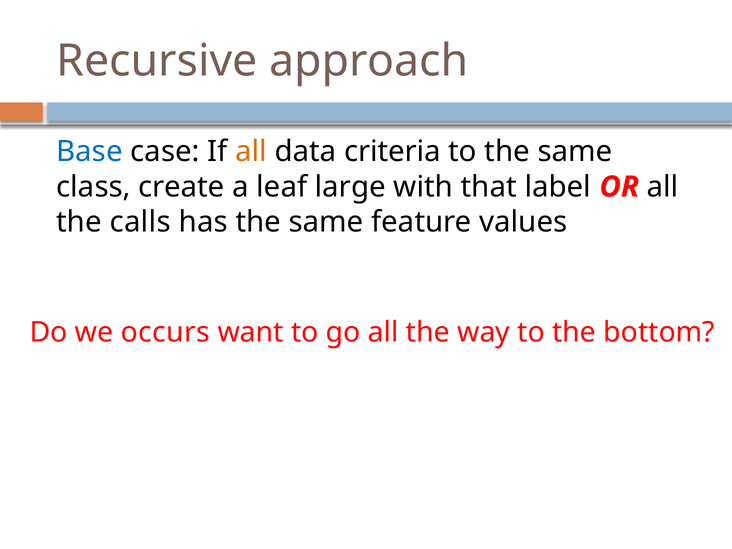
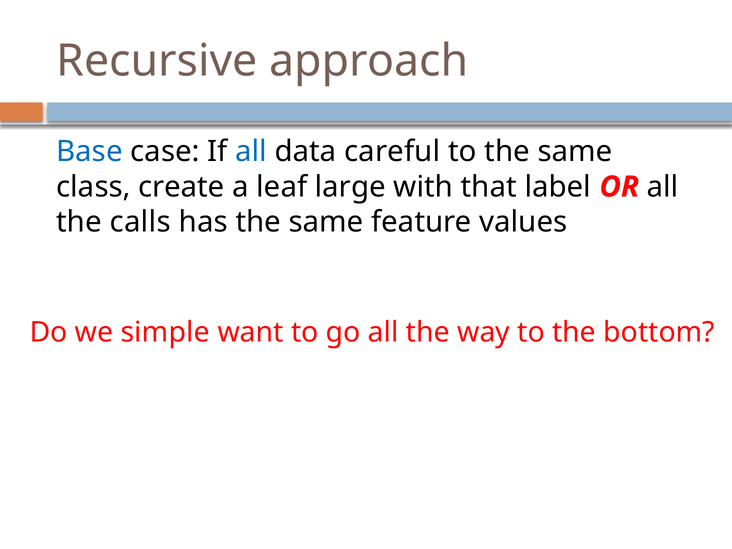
all colour: orange -> blue (251, 151)
criteria: criteria -> careful (392, 151)
occurs: occurs -> simple (165, 332)
